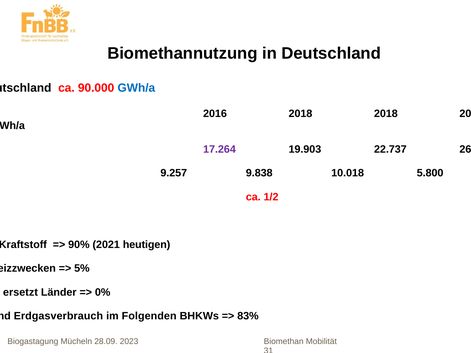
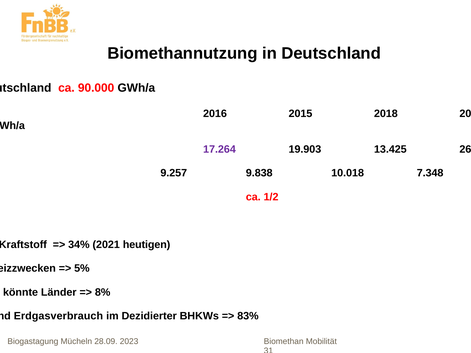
GWh/a colour: blue -> black (136, 88)
2016 2018: 2018 -> 2015 (300, 114)
22.737: 22.737 -> 13.425 (390, 149)
5.800: 5.800 -> 7.348 (430, 173)
90%: 90% -> 34% (79, 245)
ersetzt: ersetzt -> könnte (21, 292)
0%: 0% -> 8% (103, 292)
Folgenden: Folgenden -> Dezidierter (149, 316)
